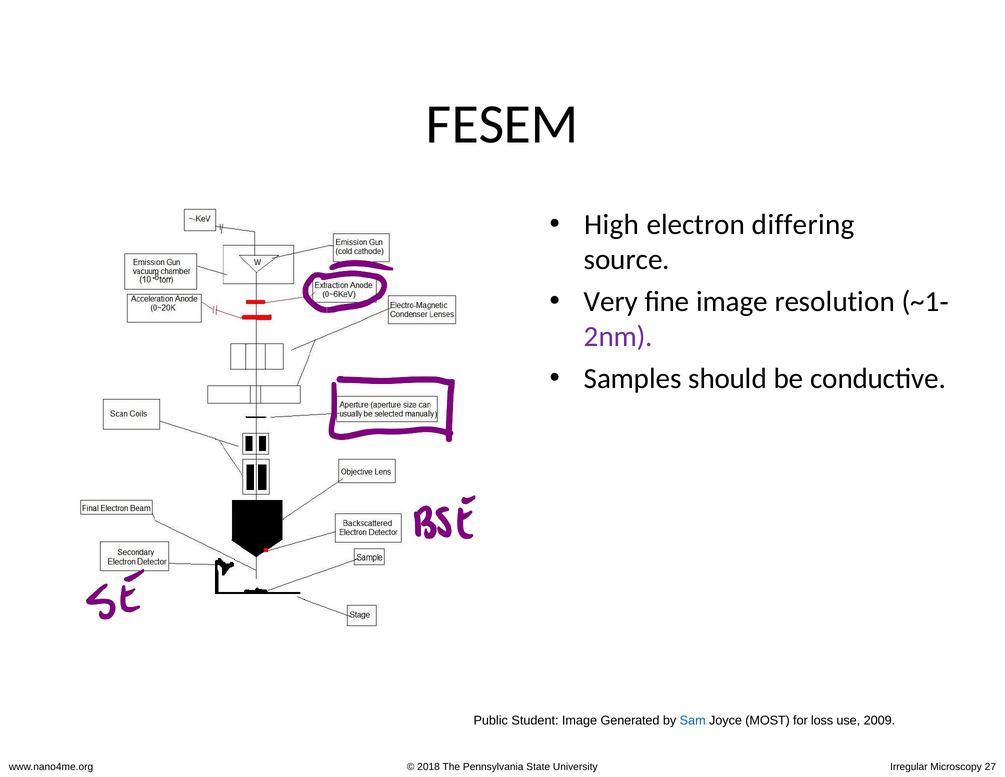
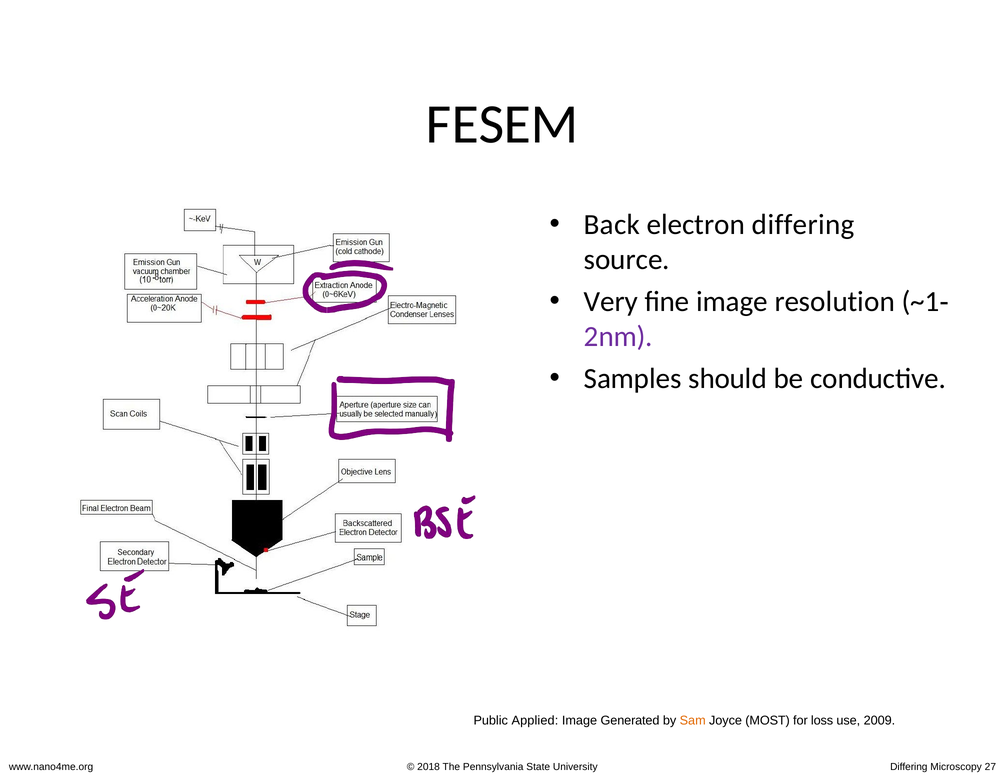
High: High -> Back (612, 225)
Student: Student -> Applied (535, 720)
Sam colour: blue -> orange (693, 720)
Irregular: Irregular -> Differing (909, 766)
